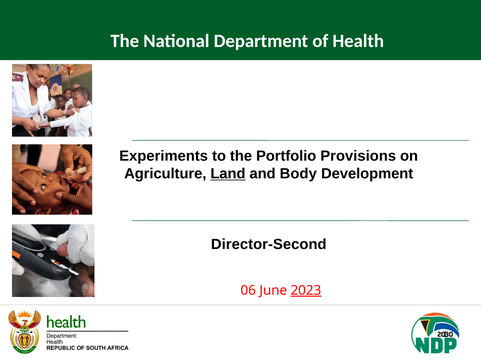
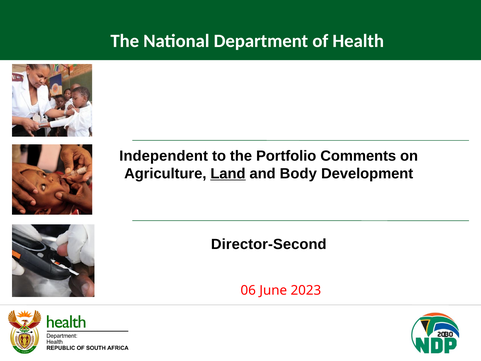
Experiments: Experiments -> Independent (164, 156)
Provisions: Provisions -> Comments (358, 156)
2023 underline: present -> none (306, 290)
